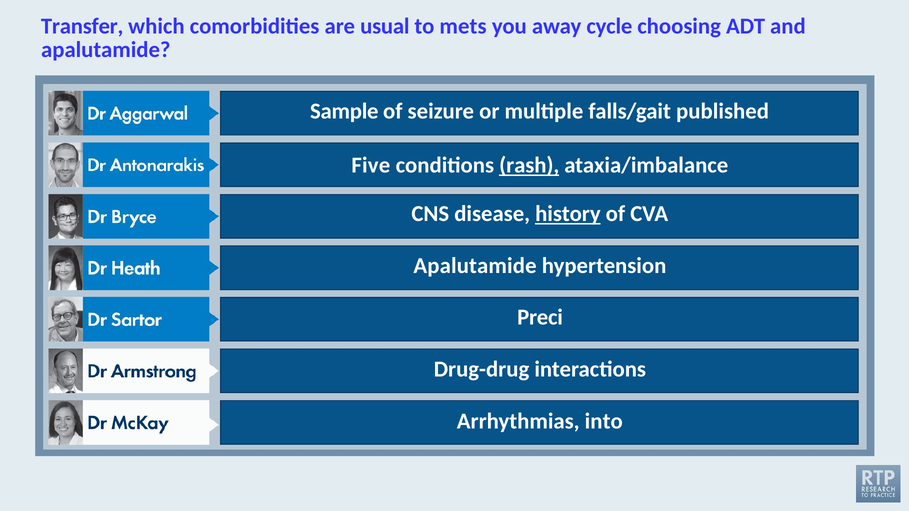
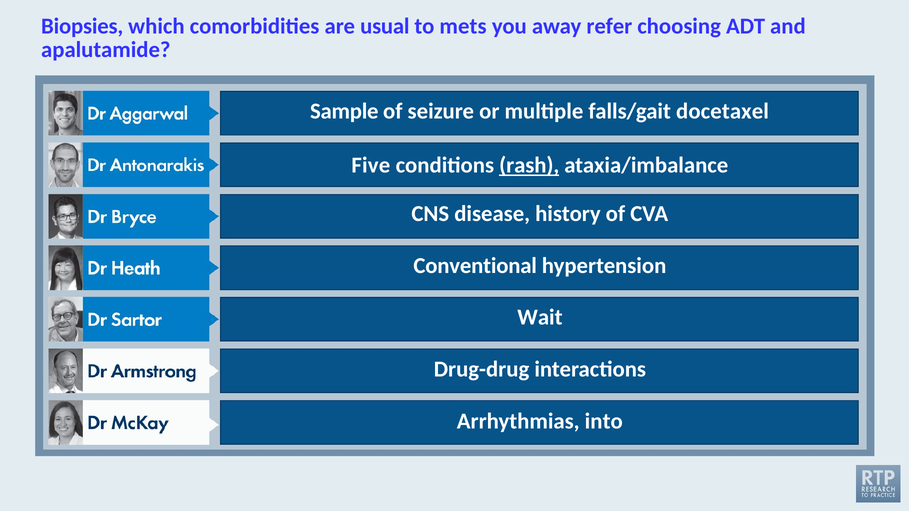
Transfer: Transfer -> Biopsies (82, 26)
cycle: cycle -> refer (609, 26)
published: published -> docetaxel (723, 111)
history underline: present -> none (568, 214)
Apalutamide: Apalutamide -> Conventional (475, 266)
Preci: Preci -> Wait (540, 317)
